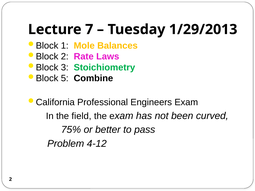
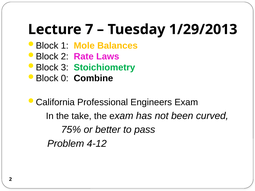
5: 5 -> 0 (65, 78)
field: field -> take (82, 116)
